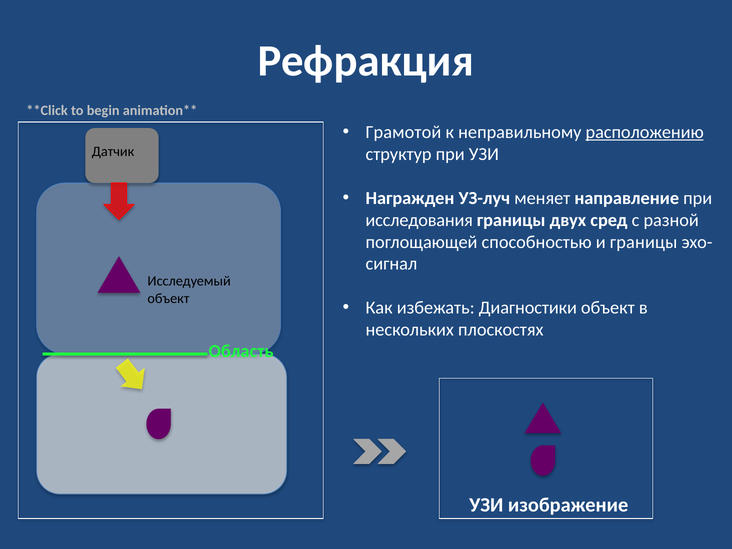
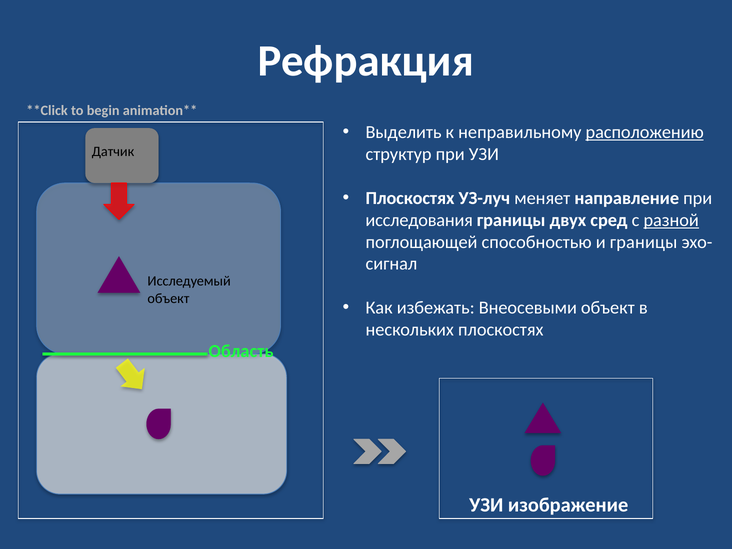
Грамотой: Грамотой -> Выделить (404, 132)
Награжден: Награжден -> Плоскостях (410, 198)
разной underline: none -> present (671, 220)
Диагностики: Диагностики -> Внеосевыми (528, 308)
